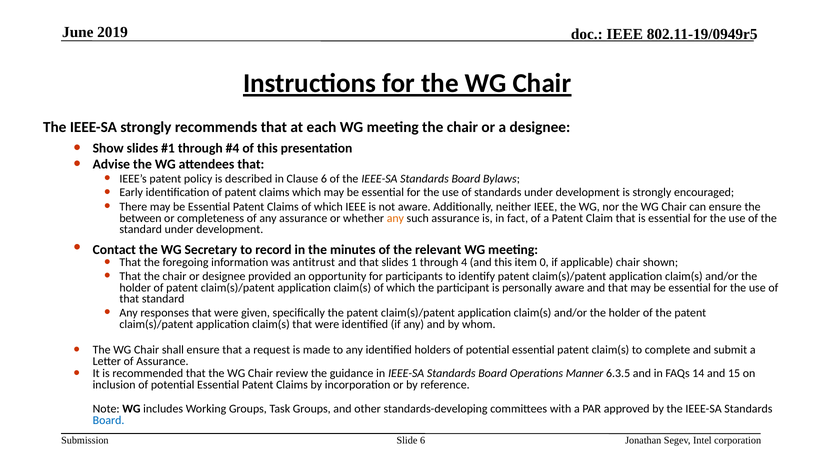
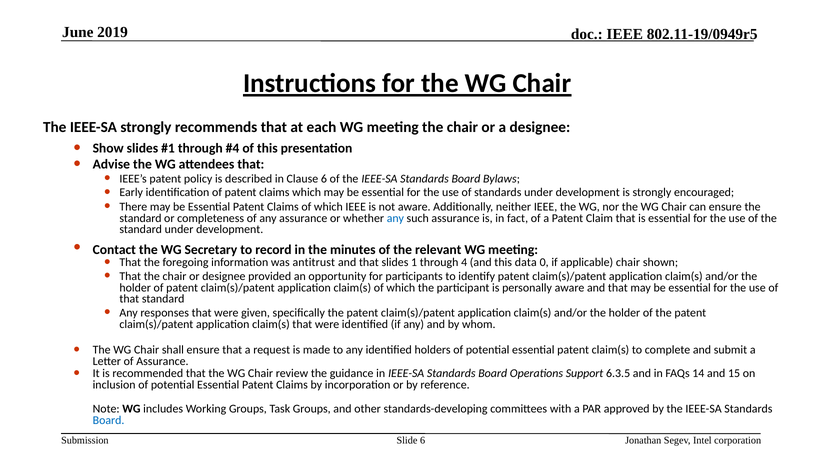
between: between -> standard (140, 218)
any colour: orange -> blue (395, 218)
item: item -> data (526, 262)
Manner: Manner -> Support (585, 373)
